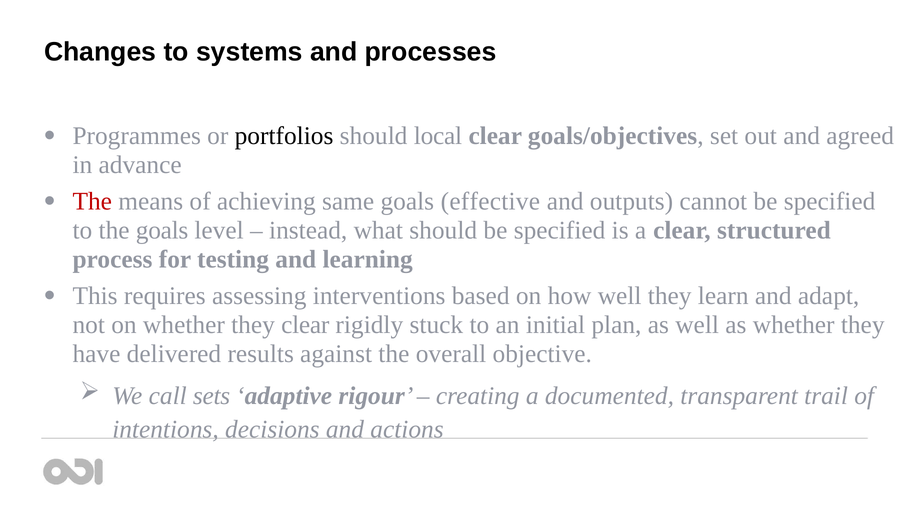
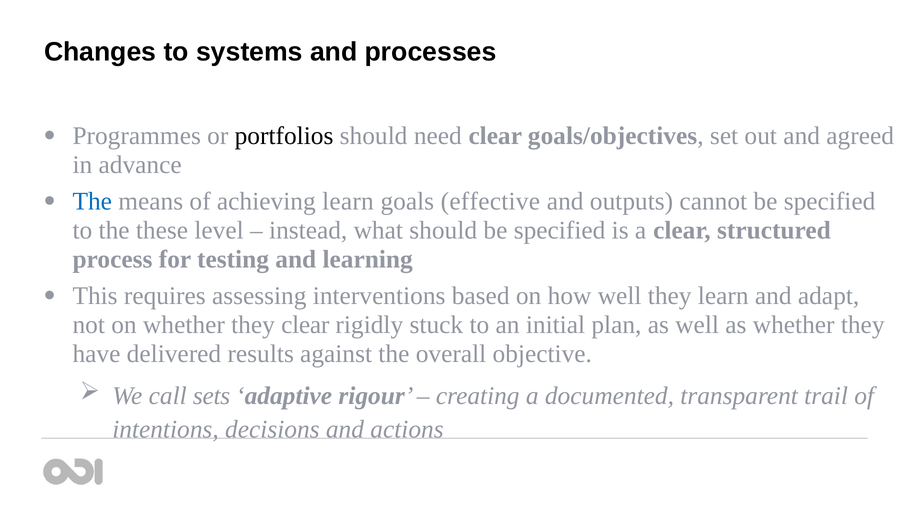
local: local -> need (438, 136)
The colour: red -> blue (92, 201)
achieving same: same -> learn (348, 201)
the goals: goals -> these (162, 230)
